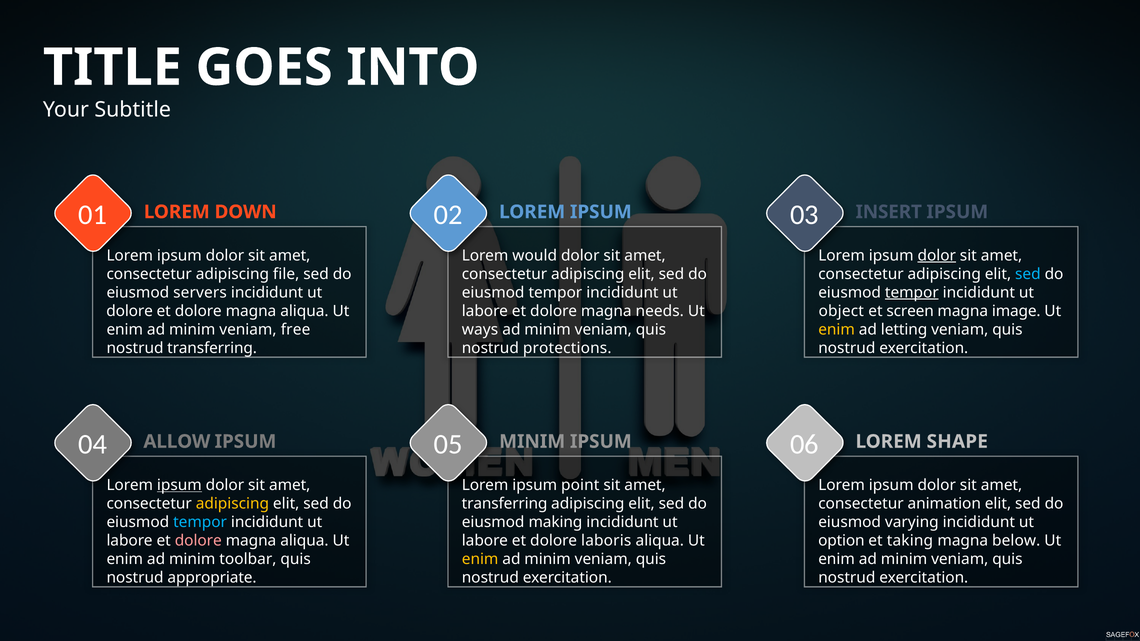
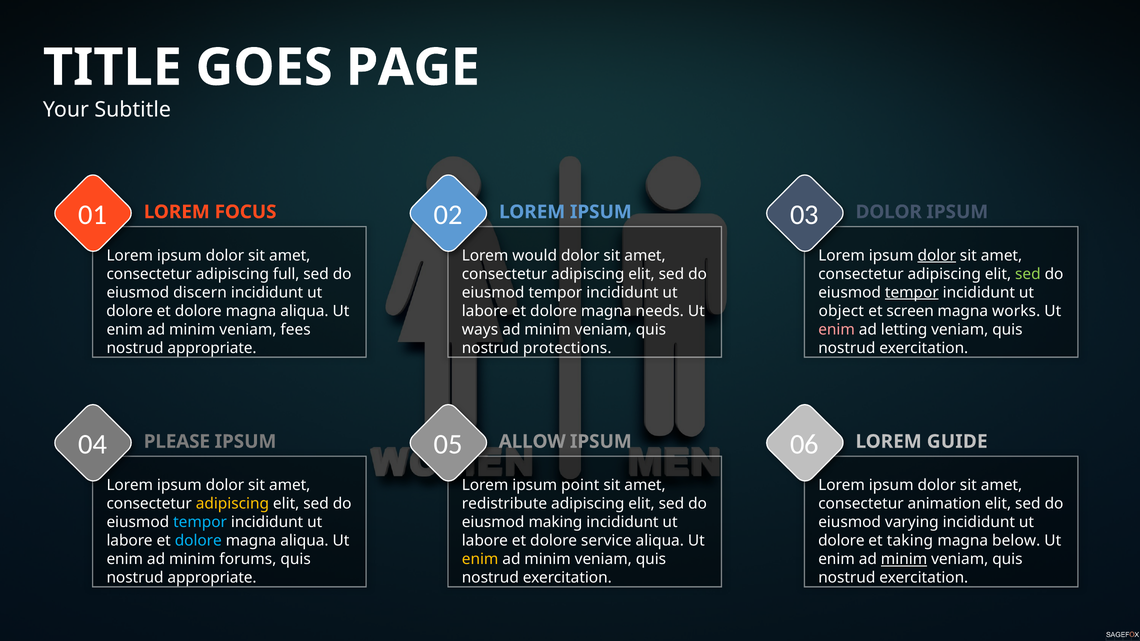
INTO: INTO -> PAGE (413, 68)
02 INSERT: INSERT -> DOLOR (889, 212)
DOWN: DOWN -> FOCUS (246, 212)
file: file -> full (286, 274)
sed colour: light blue -> light green (1028, 274)
servers: servers -> discern (200, 293)
image: image -> works (1016, 311)
free: free -> fees (296, 330)
enim colour: yellow -> pink (837, 330)
transferring: transferring -> appropriate (212, 348)
04 MINIM: MINIM -> ALLOW (532, 442)
SHAPE: SHAPE -> GUIDE (957, 442)
ALLOW: ALLOW -> PLEASE (177, 442)
ipsum underline: present -> none (179, 485)
transferring: transferring -> redistribute (505, 504)
dolore colour: pink -> light blue (198, 541)
laboris: laboris -> service (606, 541)
option: option -> dolore (841, 541)
toolbar: toolbar -> forums (248, 559)
minim underline: none -> present (904, 559)
